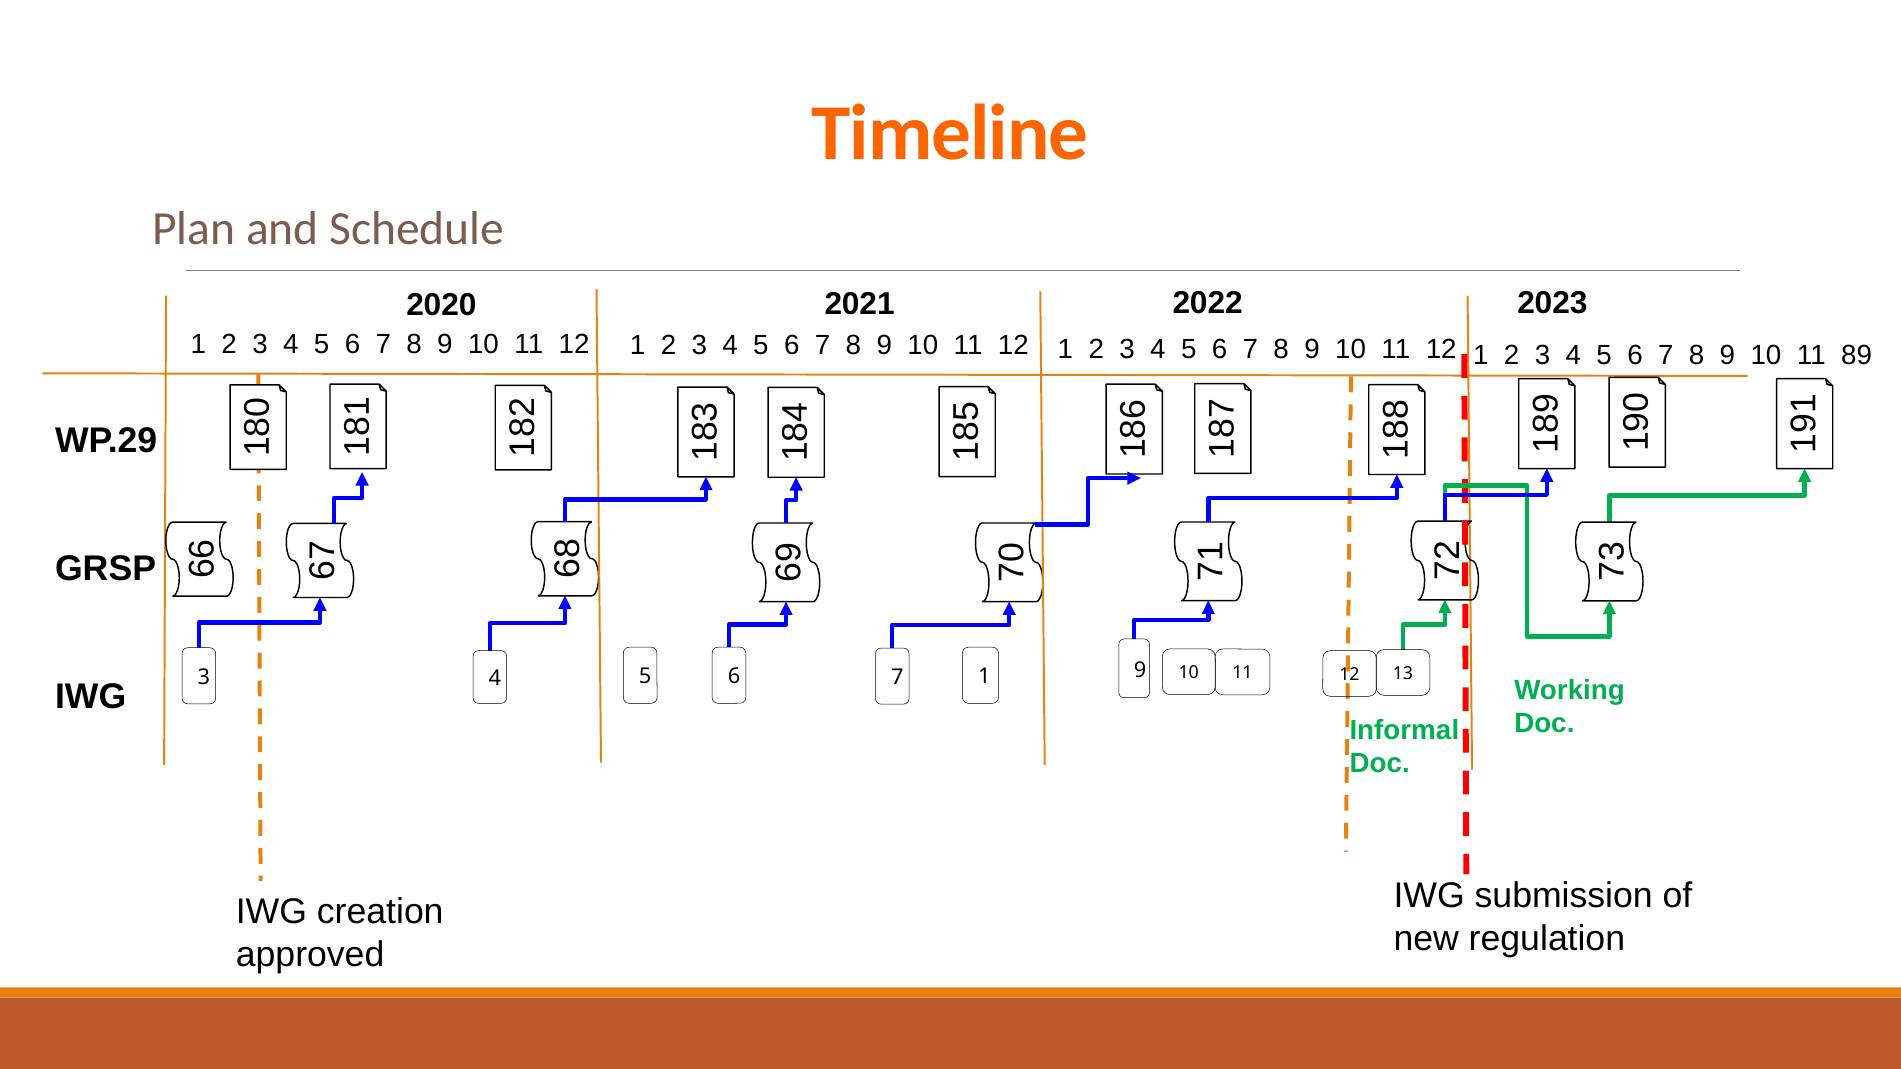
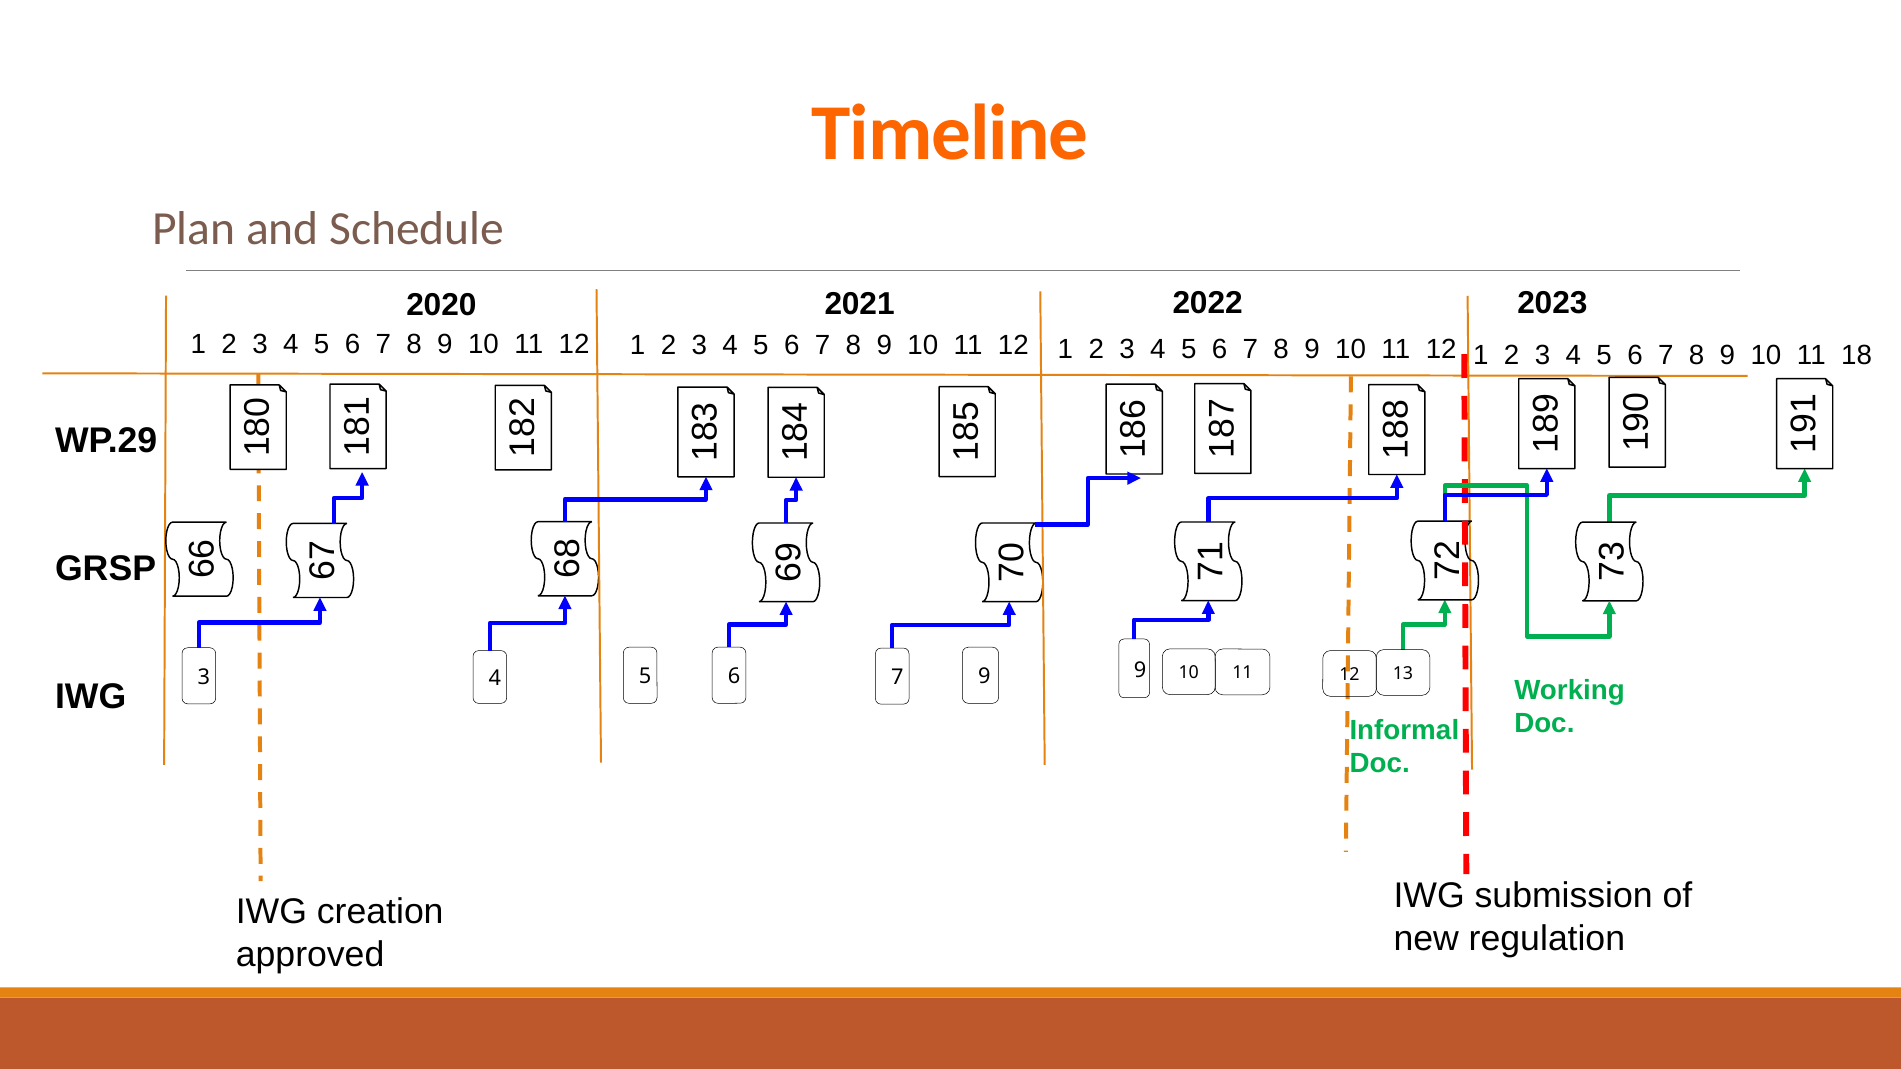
89: 89 -> 18 (1857, 355)
6 7 1: 1 -> 9 (984, 677)
